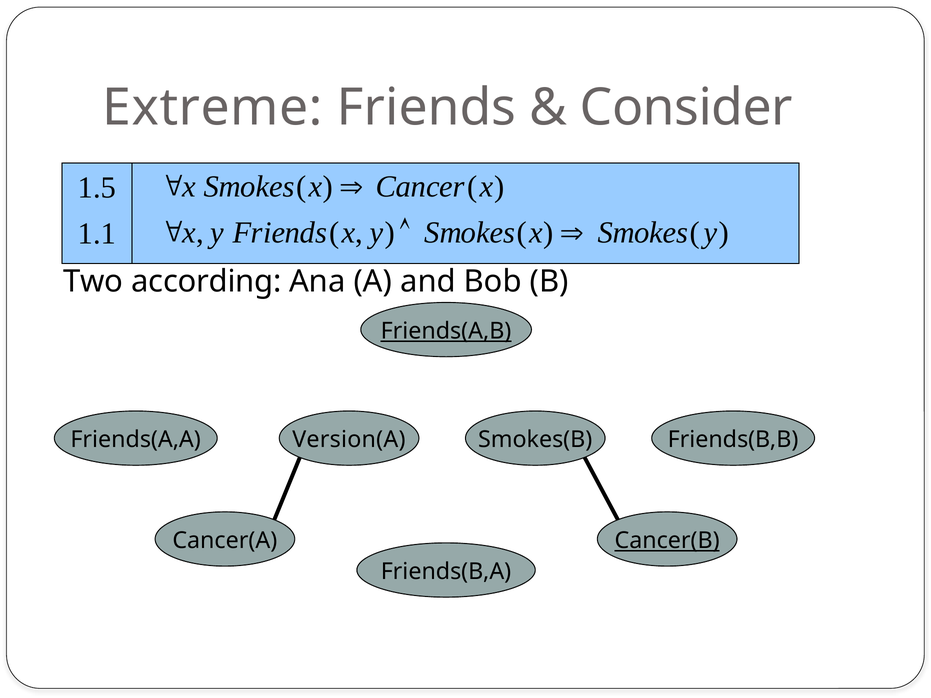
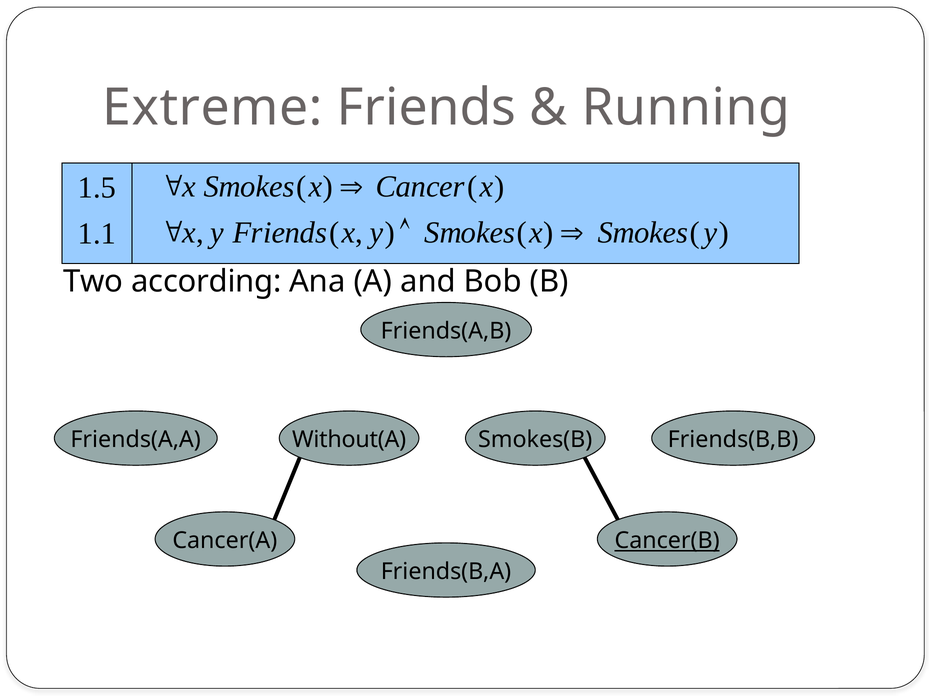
Consider: Consider -> Running (686, 108)
Friends(A,B underline: present -> none (446, 331)
Version(A: Version(A -> Without(A (349, 440)
